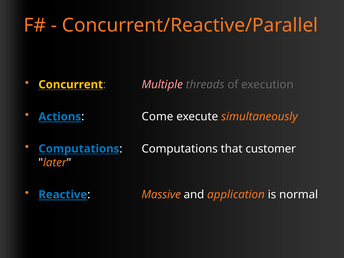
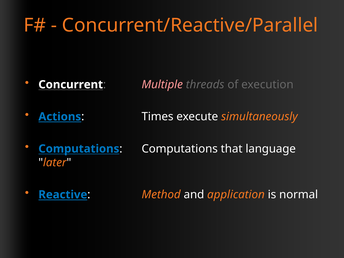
Concurrent colour: yellow -> white (71, 85)
Come: Come -> Times (158, 117)
customer: customer -> language (271, 149)
Massive: Massive -> Method (161, 195)
